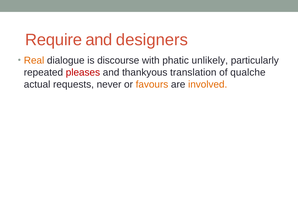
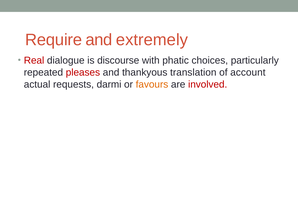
designers: designers -> extremely (152, 40)
Real colour: orange -> red (34, 60)
unlikely: unlikely -> choices (210, 60)
qualche: qualche -> account (248, 72)
never: never -> darmi (109, 84)
involved colour: orange -> red (208, 84)
